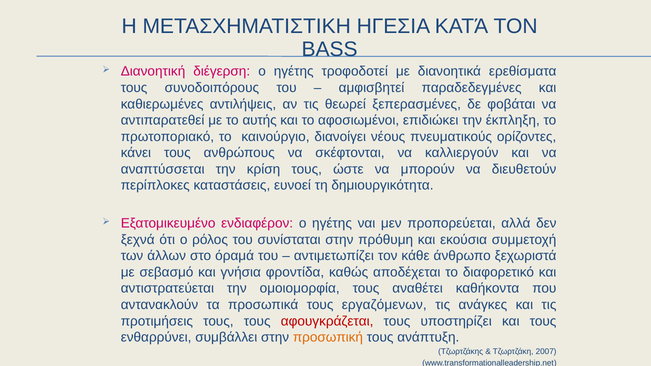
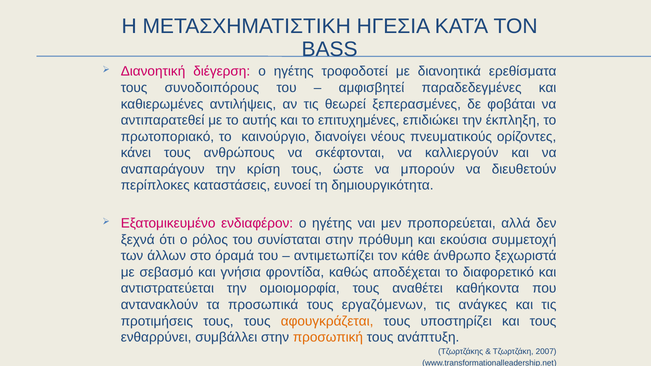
αφοσιωμένοι: αφοσιωμένοι -> επιτυχημένες (359, 120)
αναπτύσσεται: αναπτύσσεται -> αναπαράγουν (163, 169)
αφουγκράζεται colour: red -> orange (327, 321)
